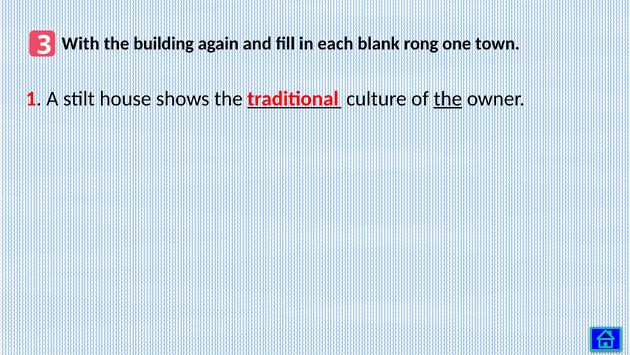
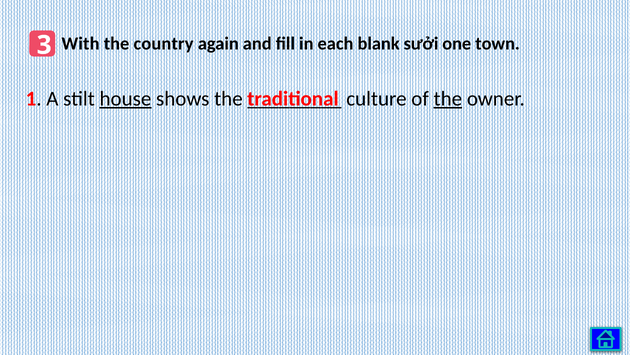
building: building -> country (163, 44)
rong: rong -> sưởi (421, 44)
house underline: none -> present (125, 98)
